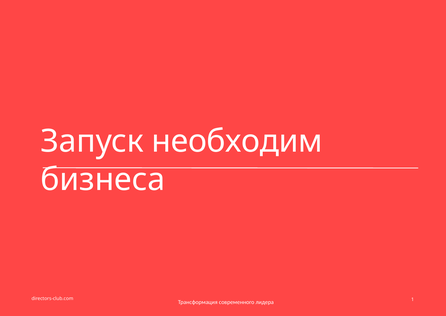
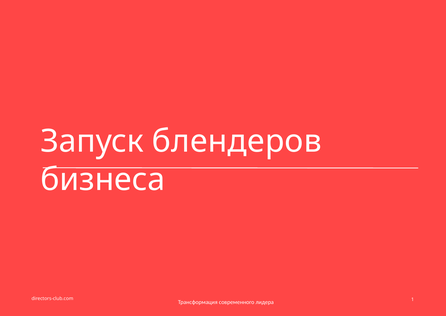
необходим: необходим -> блендеров (237, 141)
